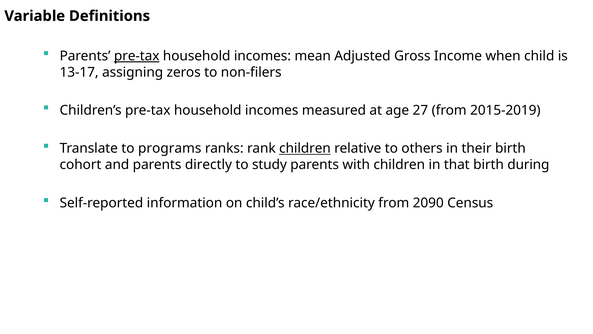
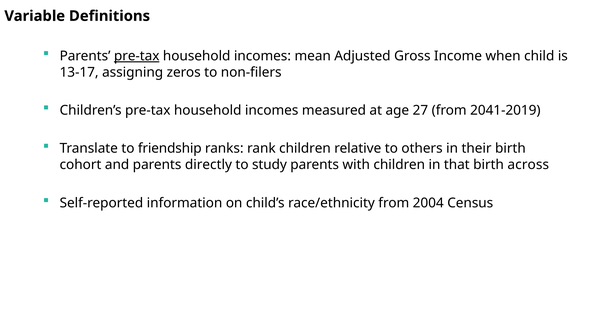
2015-2019: 2015-2019 -> 2041-2019 (505, 110)
programs: programs -> friendship (170, 148)
children underline: present -> none (305, 148)
during: during -> across (528, 165)
2090: 2090 -> 2004 (428, 203)
